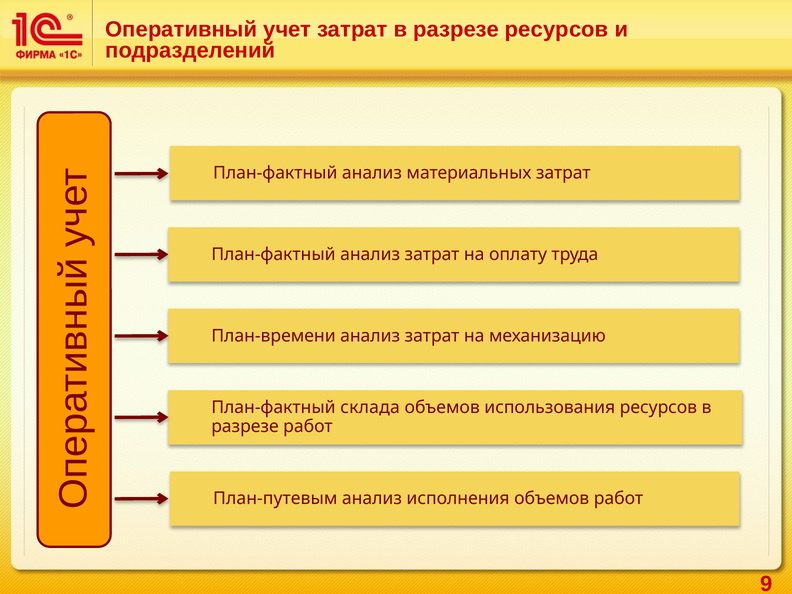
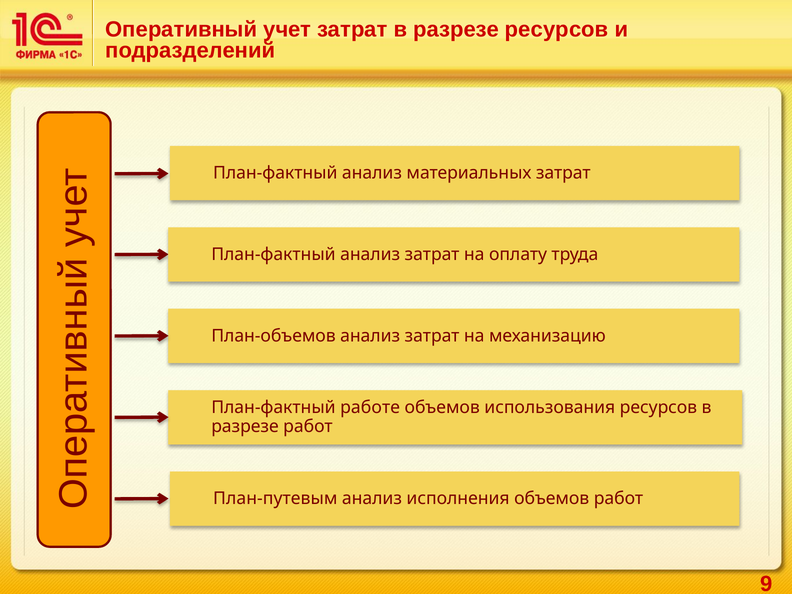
План-времени: План-времени -> План-объемов (273, 336)
склада: склада -> работе (370, 408)
